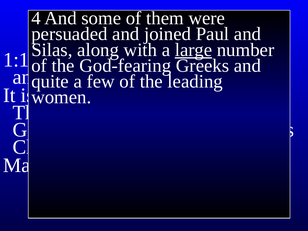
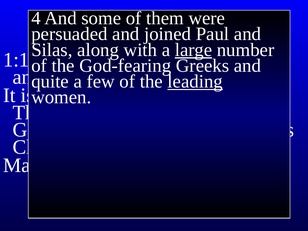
leading underline: none -> present (195, 81)
